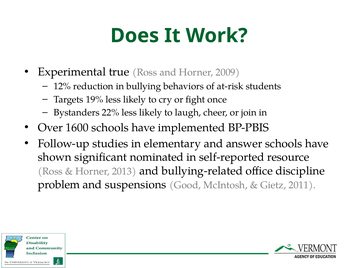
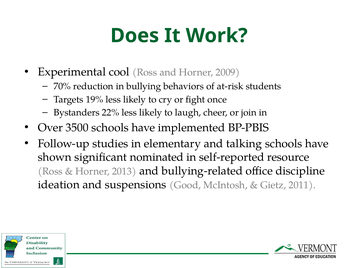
true: true -> cool (119, 72)
12%: 12% -> 70% (62, 86)
1600: 1600 -> 3500 (77, 128)
answer: answer -> talking (244, 144)
problem: problem -> ideation (59, 185)
